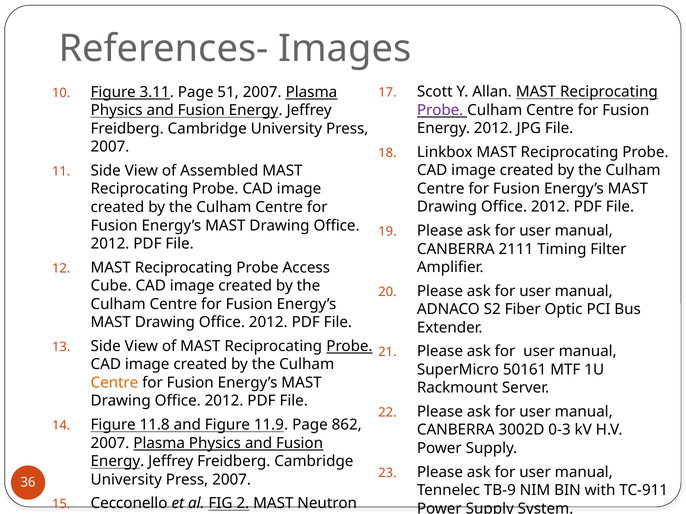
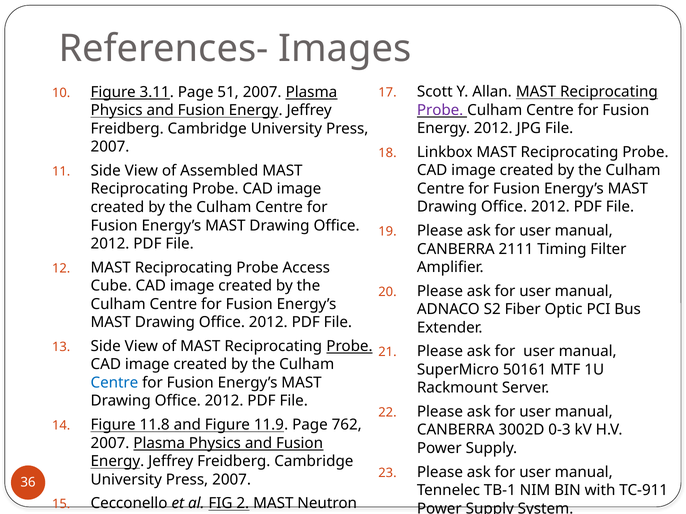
Centre colour: orange -> blue (114, 383)
862: 862 -> 762 (347, 425)
TB-9: TB-9 -> TB-1 (500, 491)
